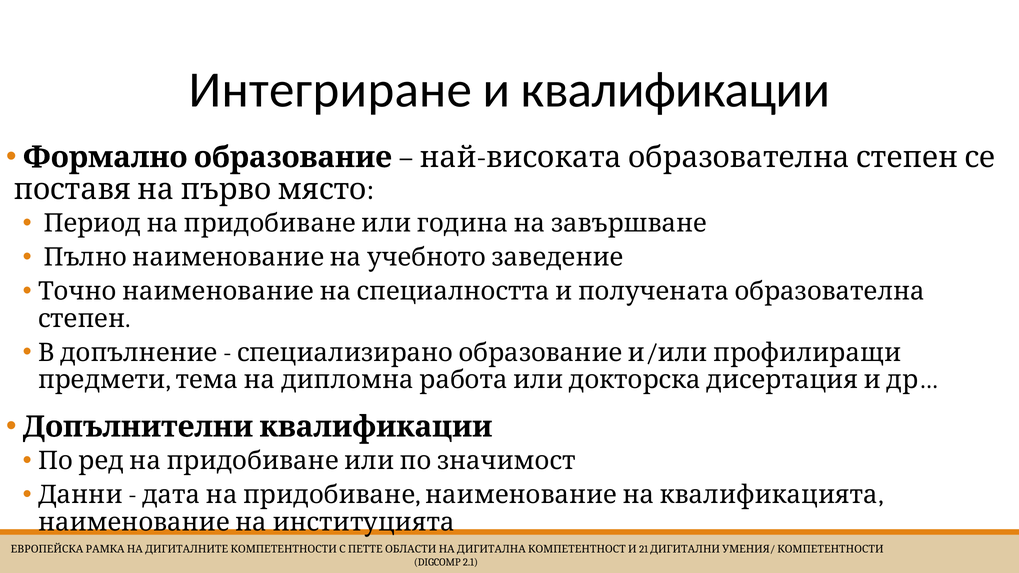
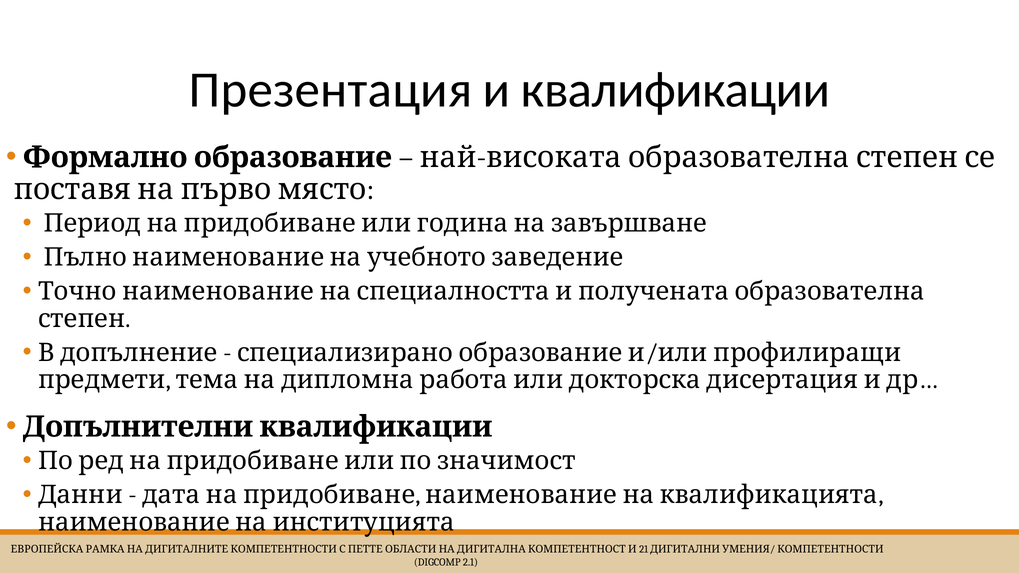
Интегриране: Интегриране -> Презентация (330, 90)
